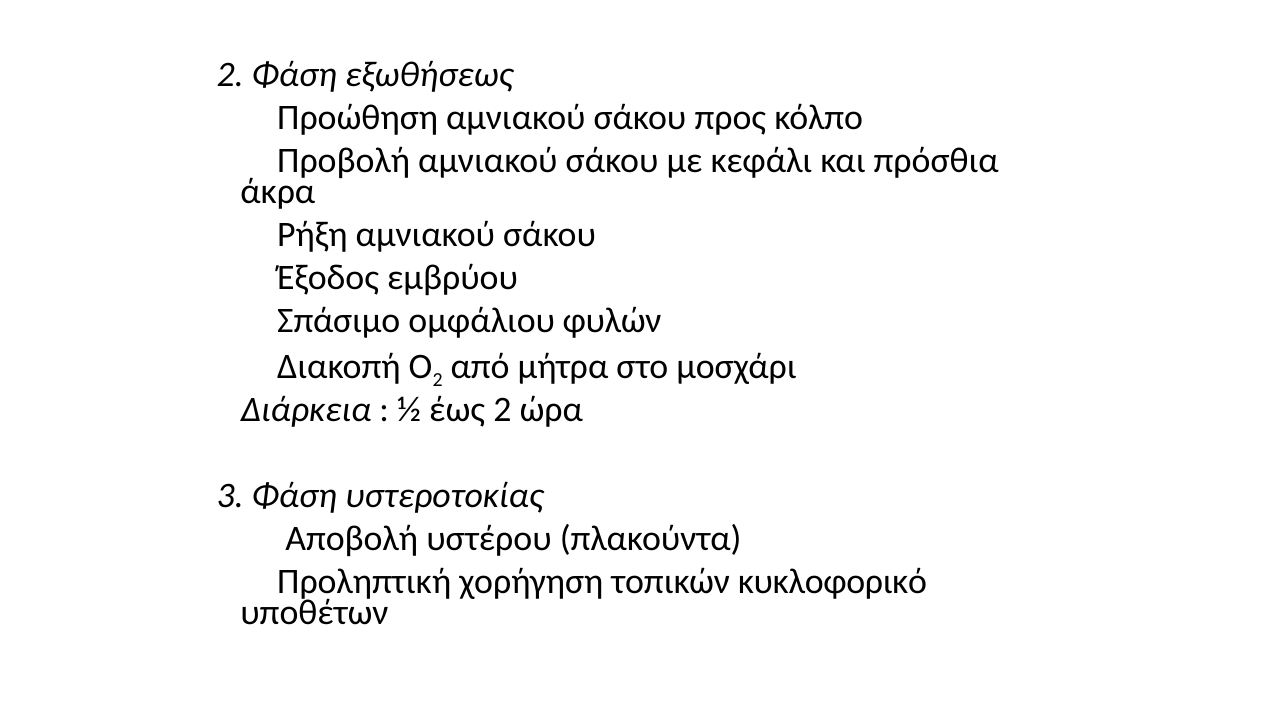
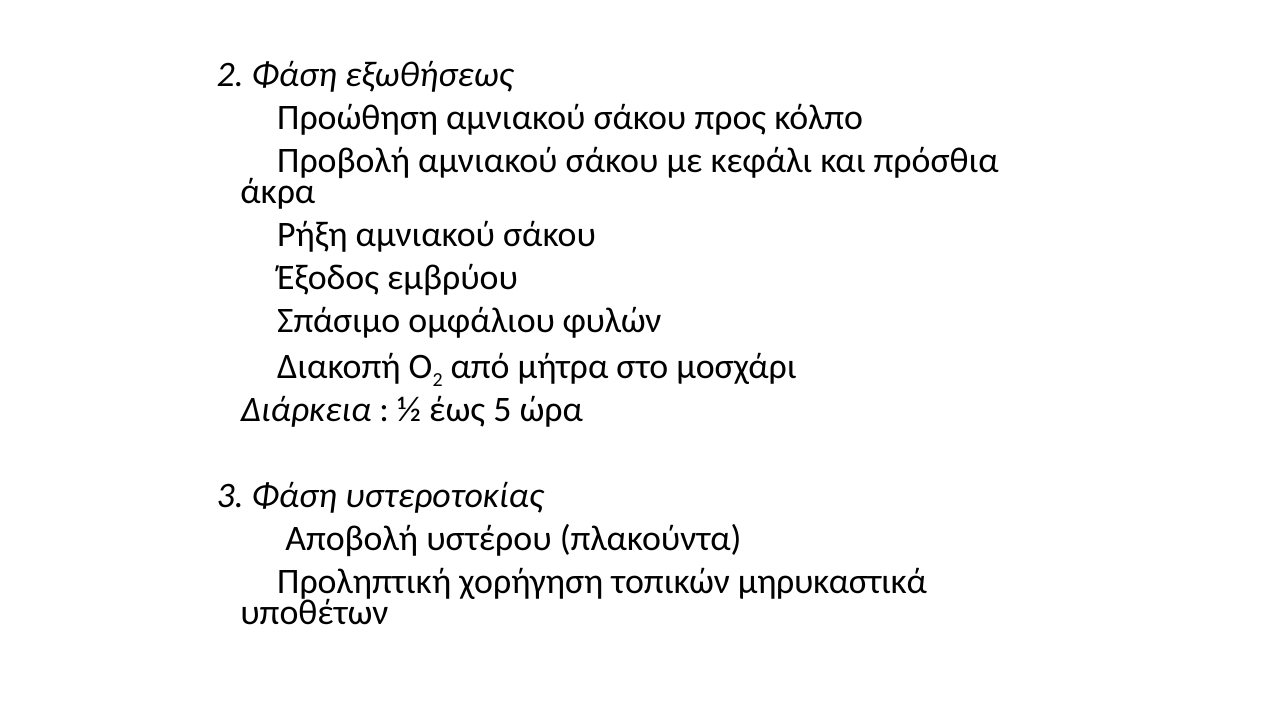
έως 2: 2 -> 5 (502, 410)
κυκλοφορικό: κυκλοφορικό -> μηρυκαστικά (832, 582)
